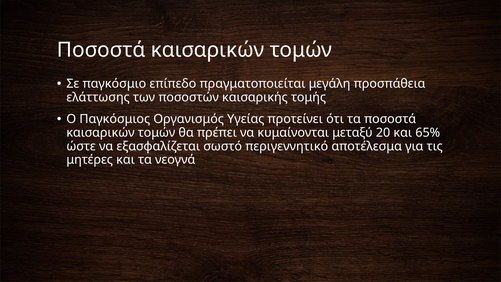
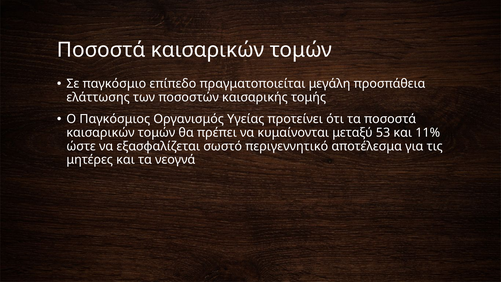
20: 20 -> 53 (383, 133)
65%: 65% -> 11% (428, 133)
